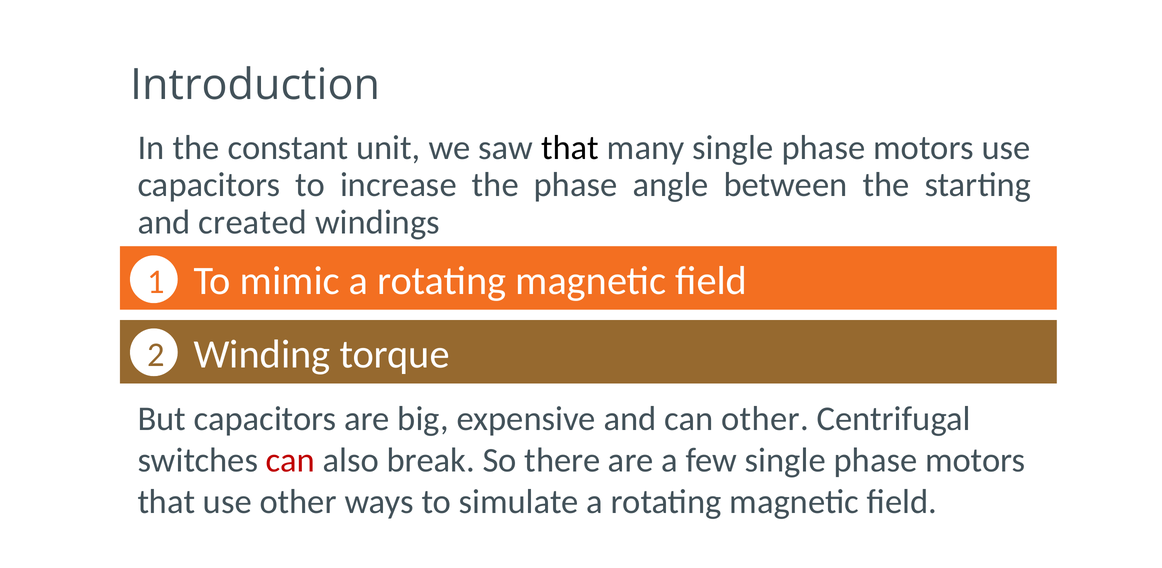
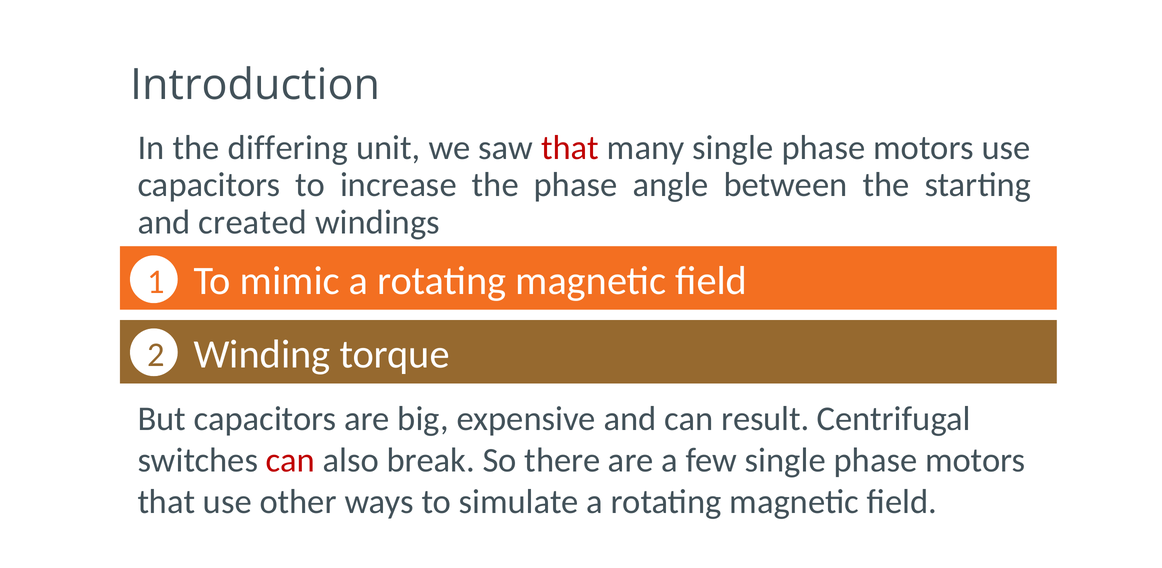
constant: constant -> differing (288, 148)
that colour: black -> red (570, 148)
can other: other -> result (765, 419)
